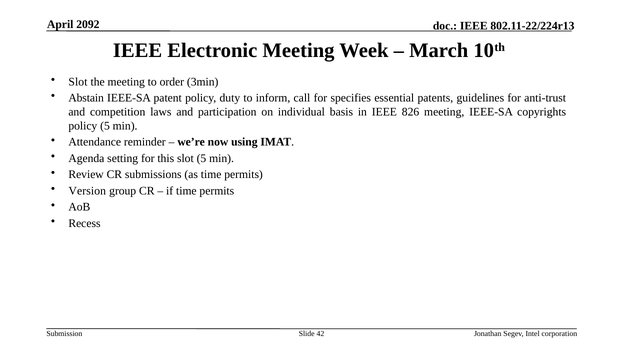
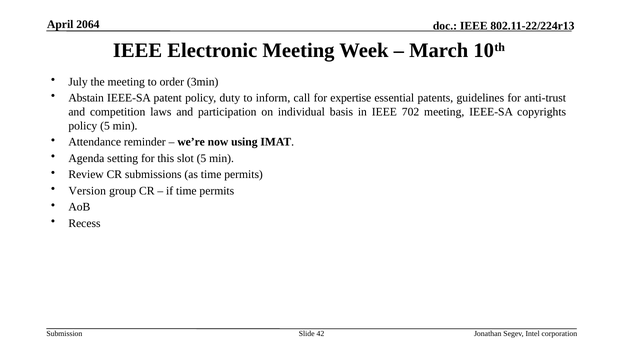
2092: 2092 -> 2064 (88, 25)
Slot: Slot -> July (78, 82)
specifies: specifies -> expertise (351, 98)
826: 826 -> 702 (411, 112)
